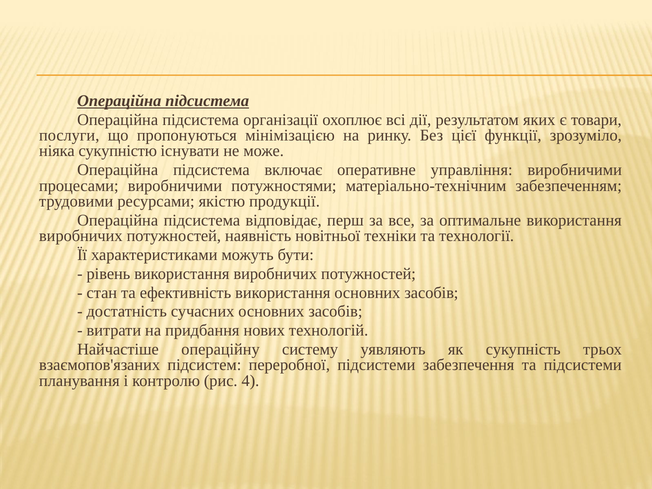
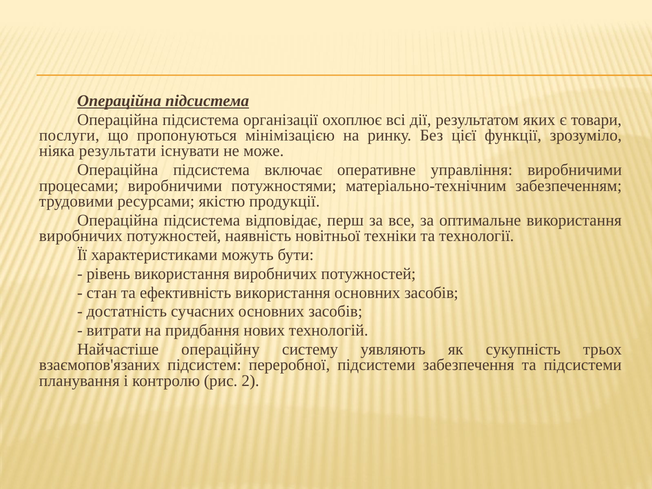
сукупністю: сукупністю -> результати (118, 151)
4: 4 -> 2 (250, 381)
